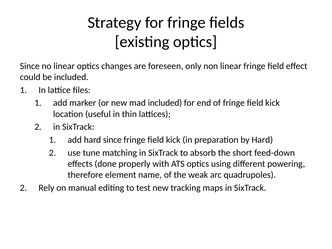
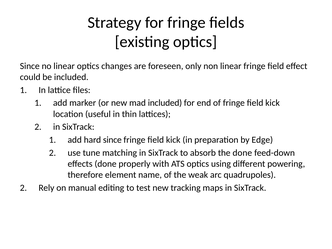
by Hard: Hard -> Edge (262, 140)
the short: short -> done (242, 153)
